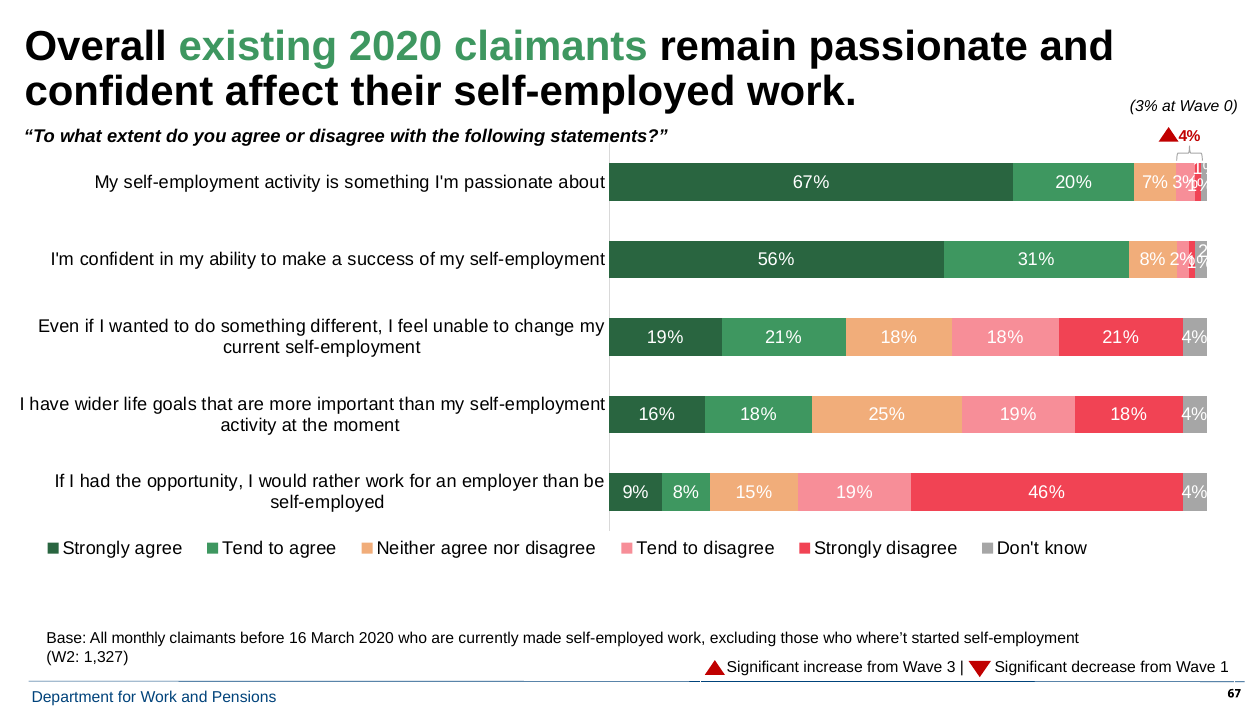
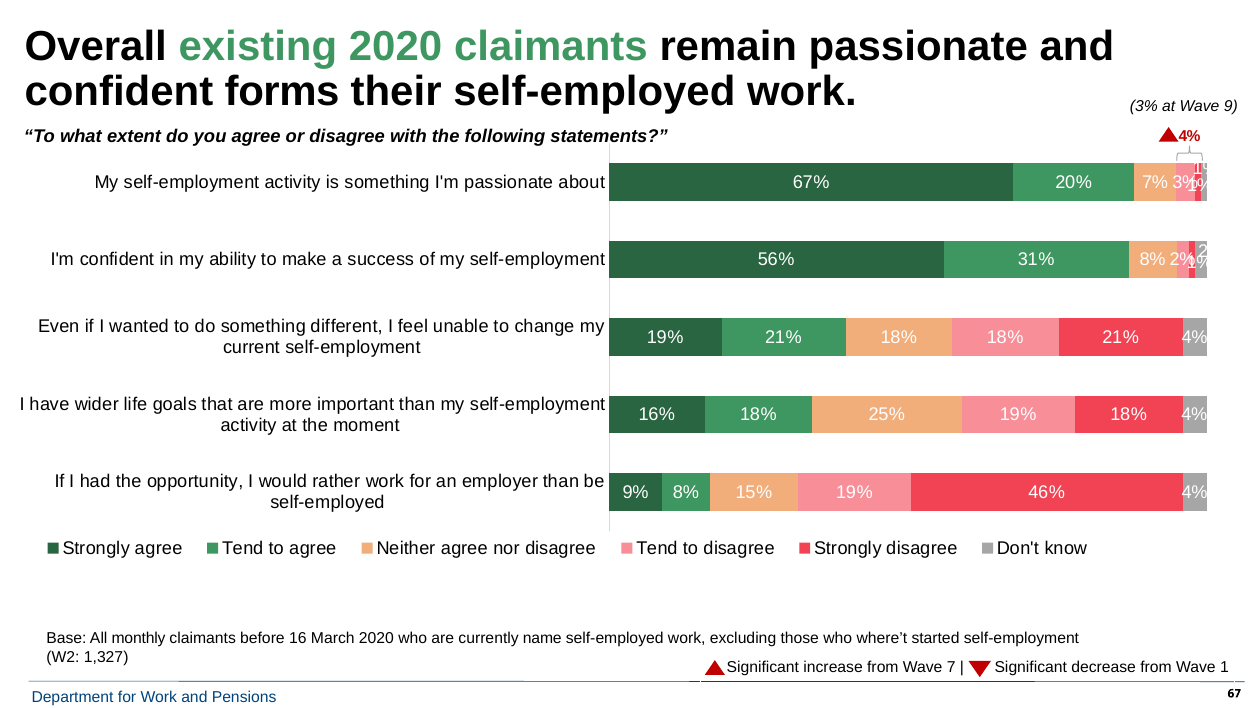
affect: affect -> forms (282, 92)
0: 0 -> 9 (1231, 106)
made: made -> name (542, 639)
3: 3 -> 7 (951, 668)
